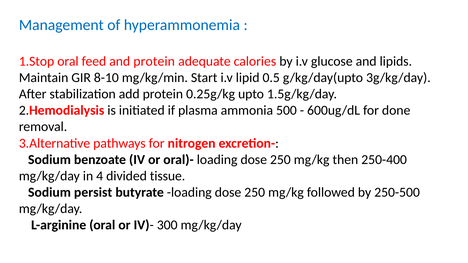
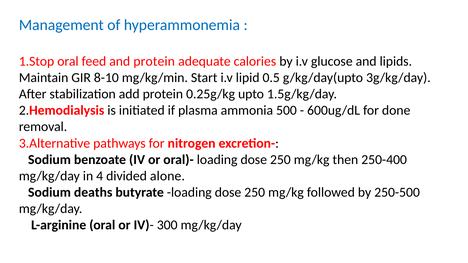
tissue: tissue -> alone (167, 176)
persist: persist -> deaths (93, 192)
